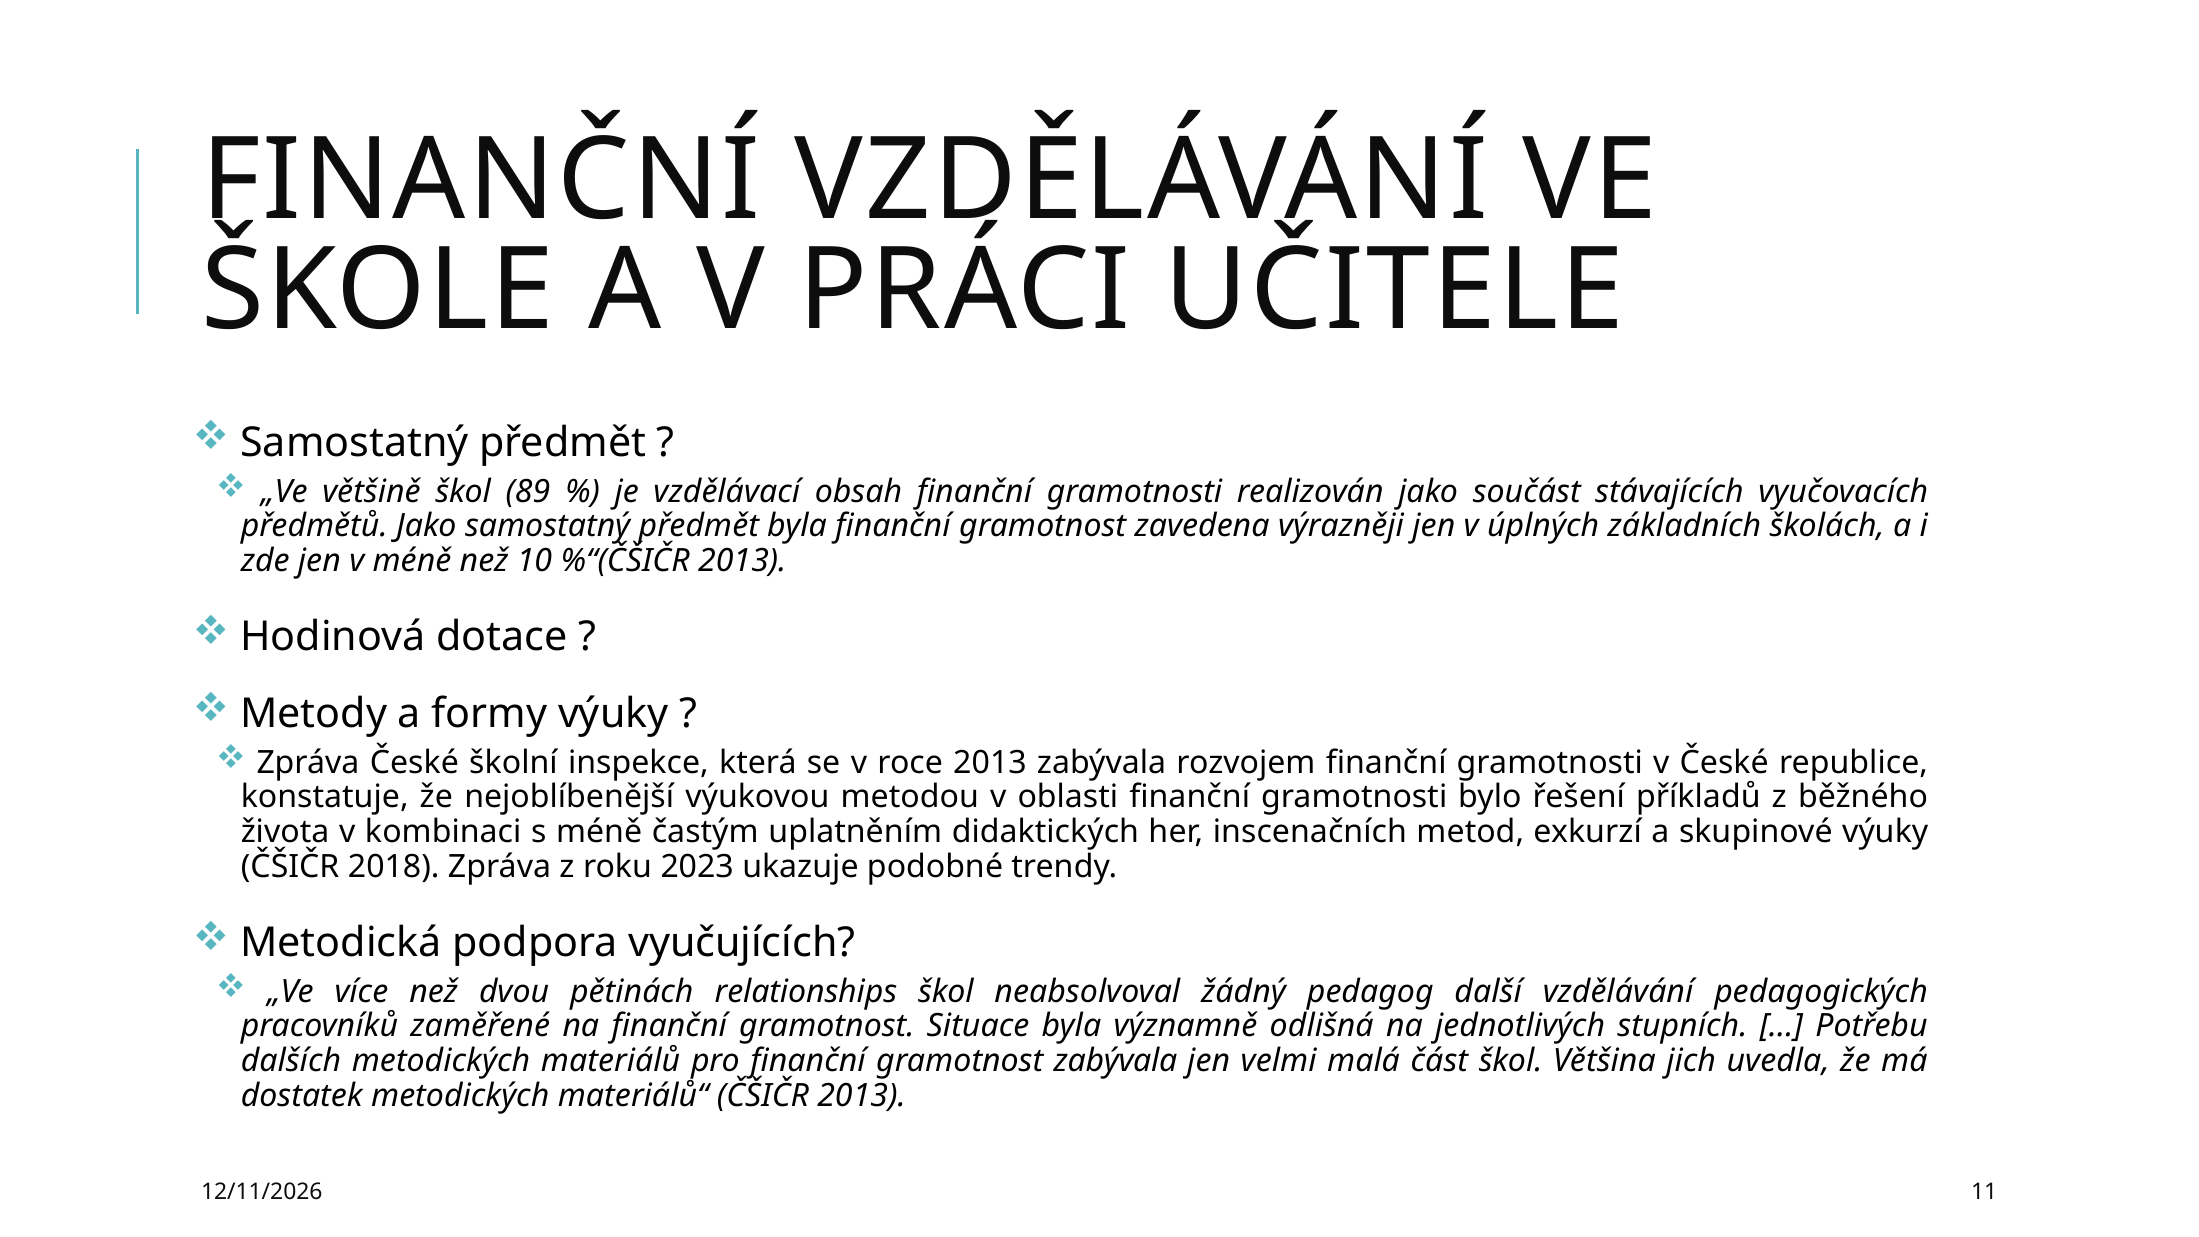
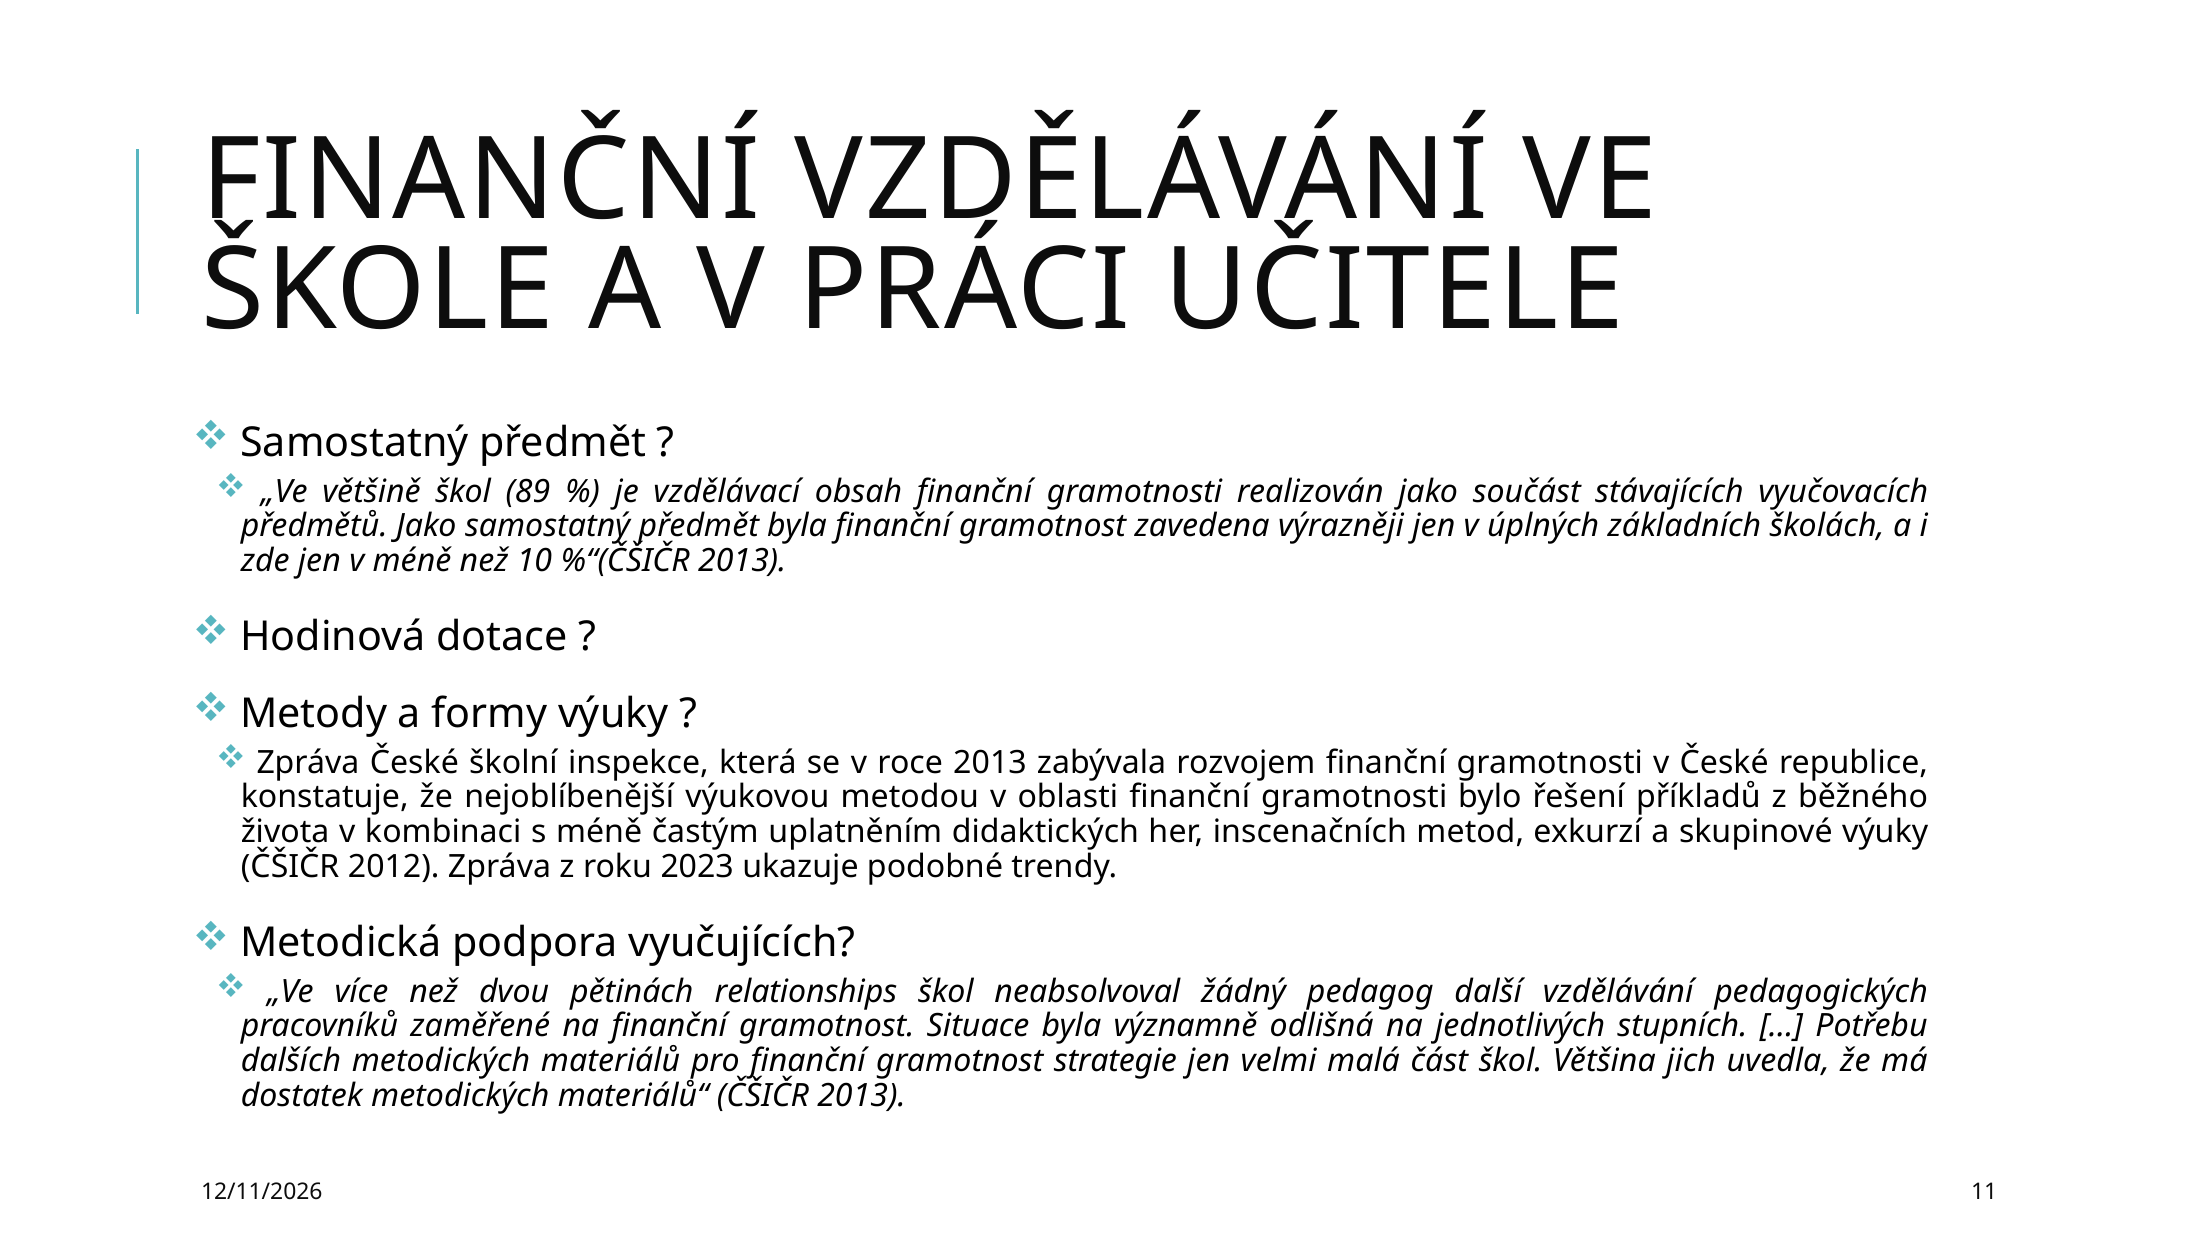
2018: 2018 -> 2012 (394, 866)
gramotnost zabývala: zabývala -> strategie (1115, 1061)
